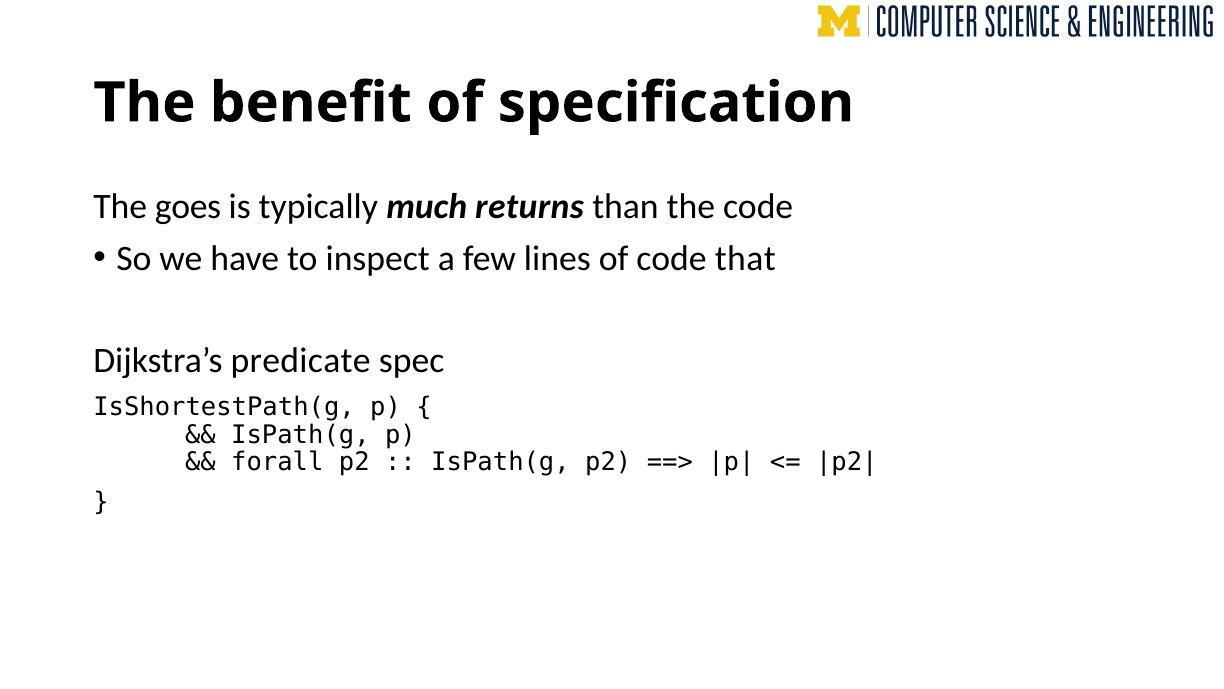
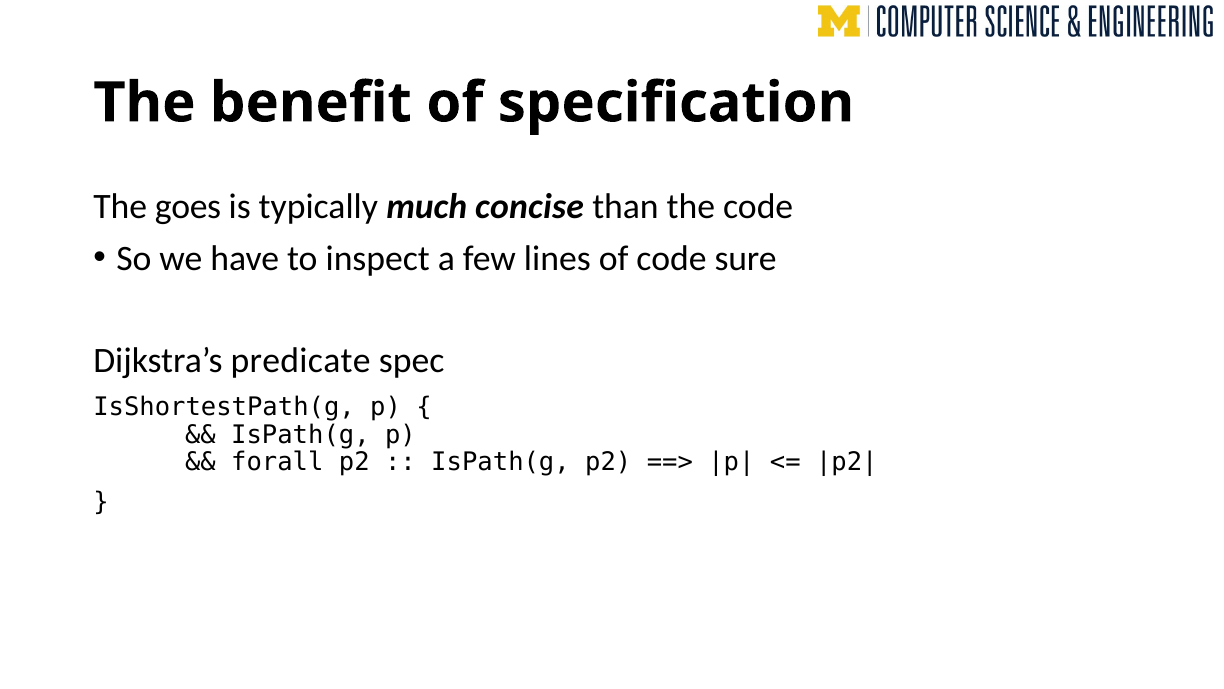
returns: returns -> concise (530, 207)
that: that -> sure (746, 258)
